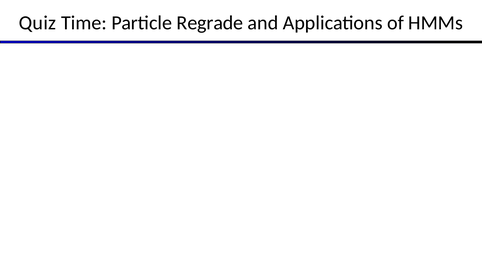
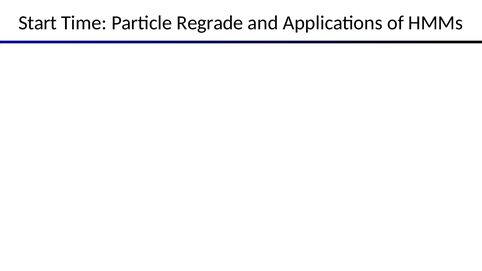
Quiz: Quiz -> Start (38, 23)
